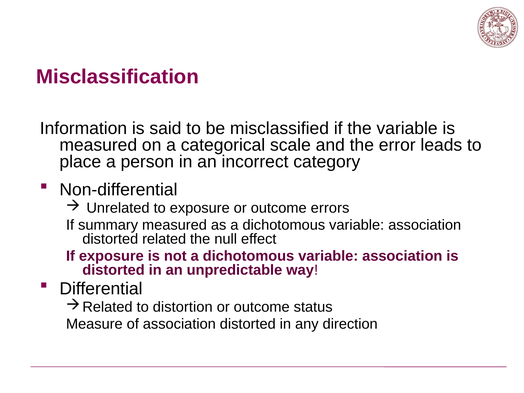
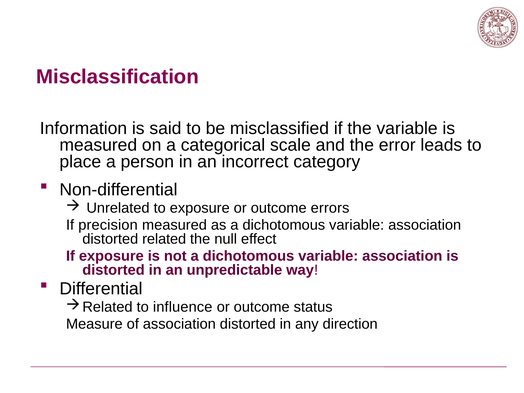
summary: summary -> precision (108, 225)
distortion: distortion -> influence (183, 307)
